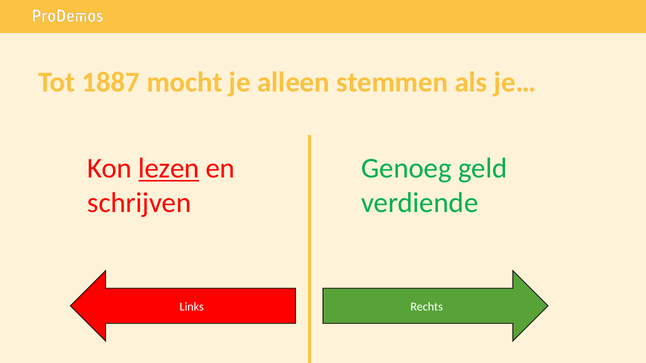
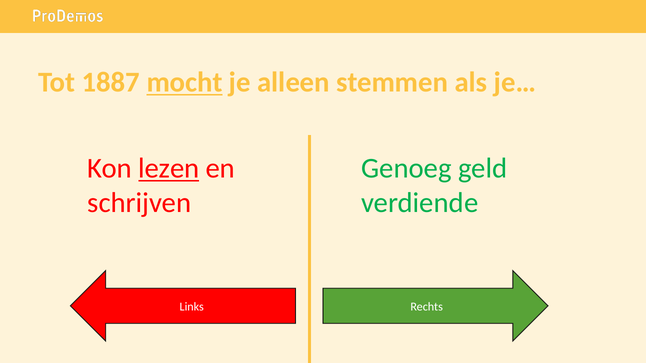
mocht underline: none -> present (185, 83)
